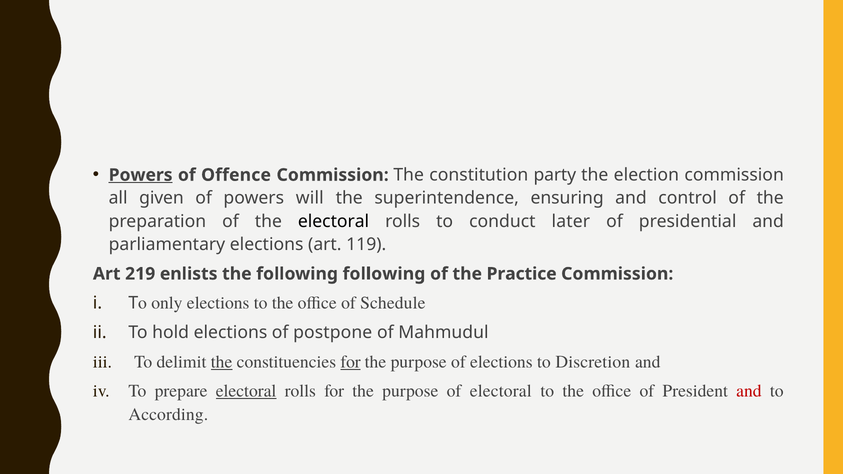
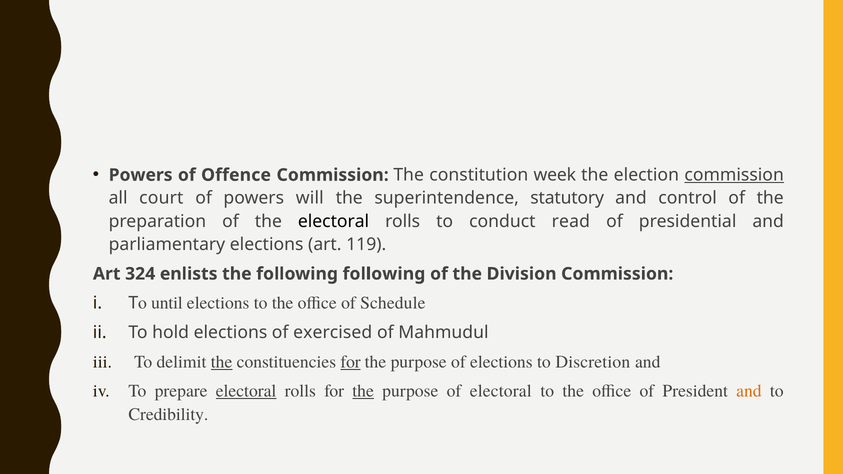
Powers underline: present -> none (141, 175)
party: party -> week (555, 175)
commission underline: none -> present (734, 175)
given: given -> court (161, 198)
ensuring: ensuring -> statutory (567, 198)
later: later -> read (571, 221)
219: 219 -> 324 (140, 274)
Practice: Practice -> Division (522, 274)
only: only -> until (167, 303)
postpone: postpone -> exercised (333, 333)
the underline: none -> present (363, 391)
and colour: red -> orange (749, 391)
According: According -> Credibility (168, 414)
